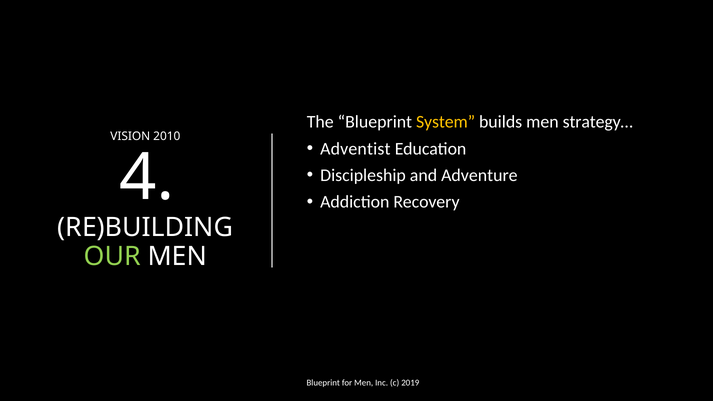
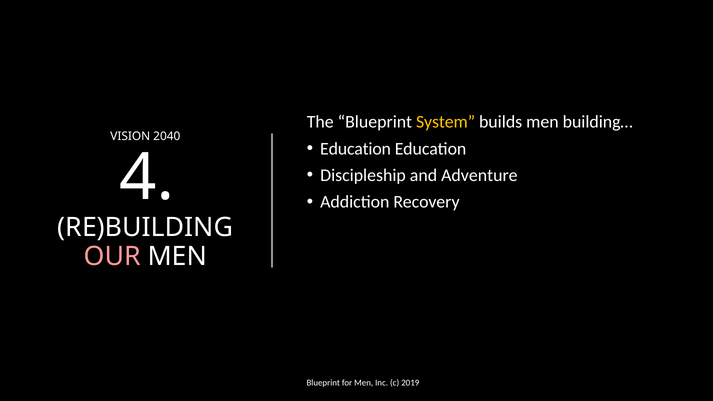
strategy…: strategy… -> building… (598, 122)
2010: 2010 -> 2040 (167, 136)
Adventist: Adventist -> Education (356, 149)
OUR colour: light green -> pink (112, 256)
